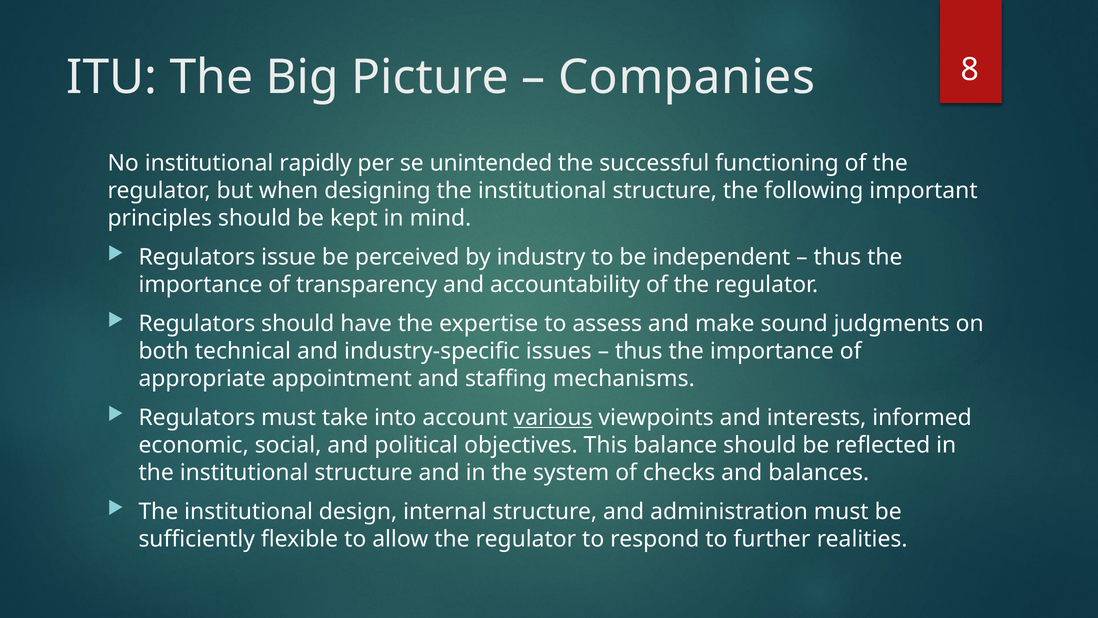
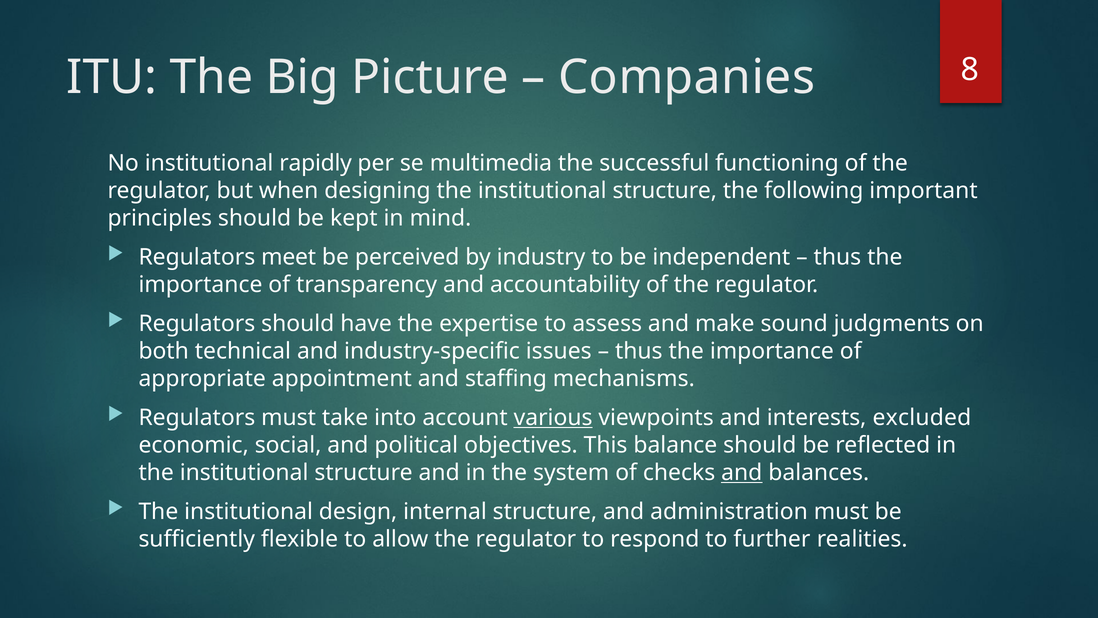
unintended: unintended -> multimedia (491, 163)
issue: issue -> meet (289, 257)
informed: informed -> excluded (922, 417)
and underline: none -> present (742, 472)
